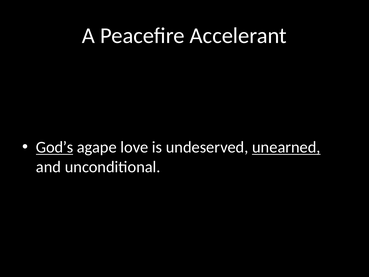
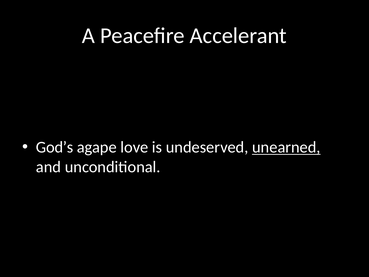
God’s underline: present -> none (55, 147)
